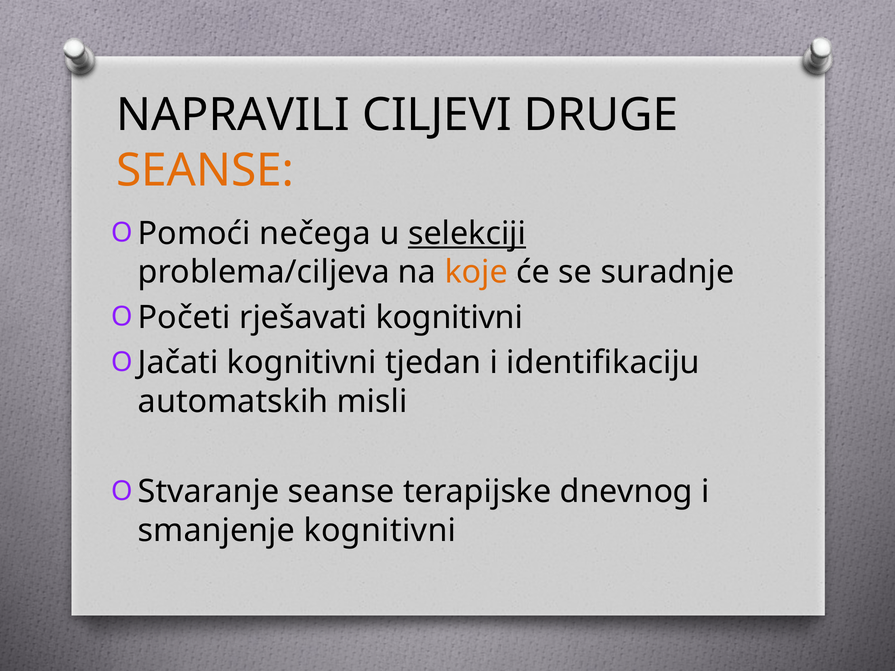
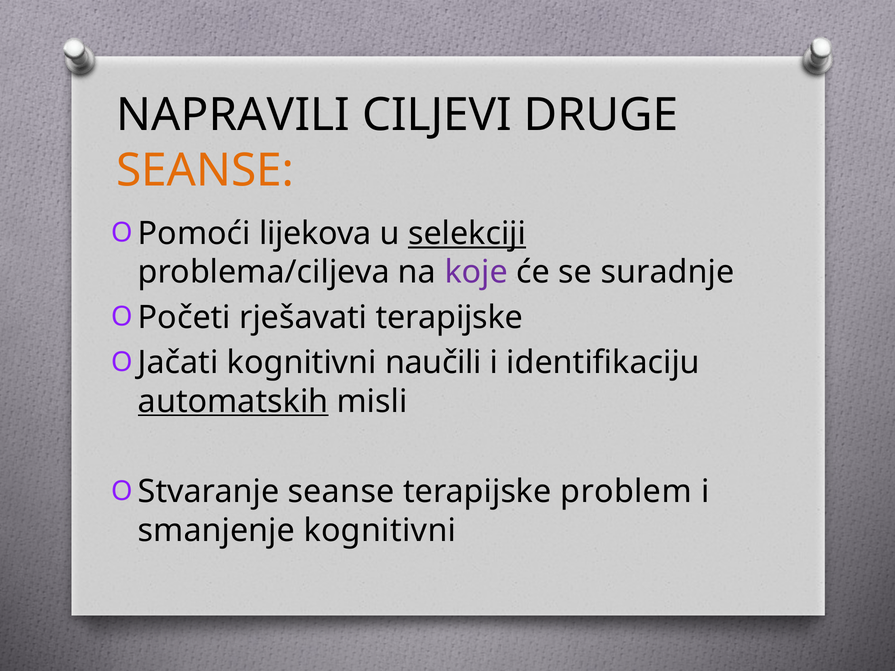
nečega: nečega -> lijekova (315, 234)
koje colour: orange -> purple (476, 272)
rješavati kognitivni: kognitivni -> terapijske (449, 318)
tjedan: tjedan -> naučili (433, 363)
automatskih underline: none -> present (233, 401)
dnevnog: dnevnog -> problem (626, 492)
